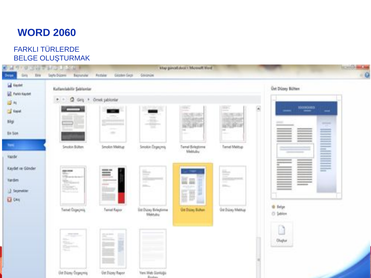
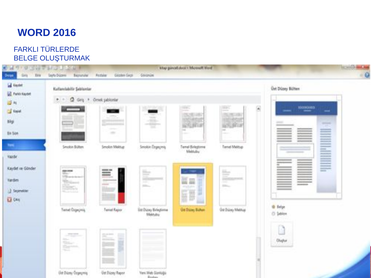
2060: 2060 -> 2016 (65, 33)
